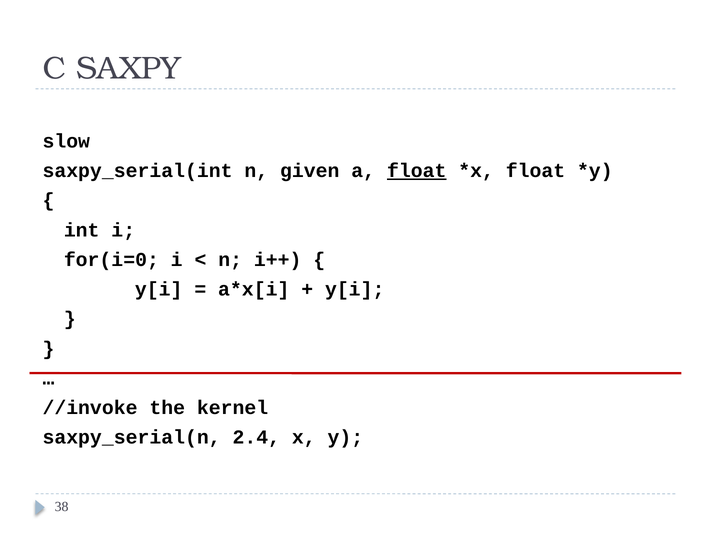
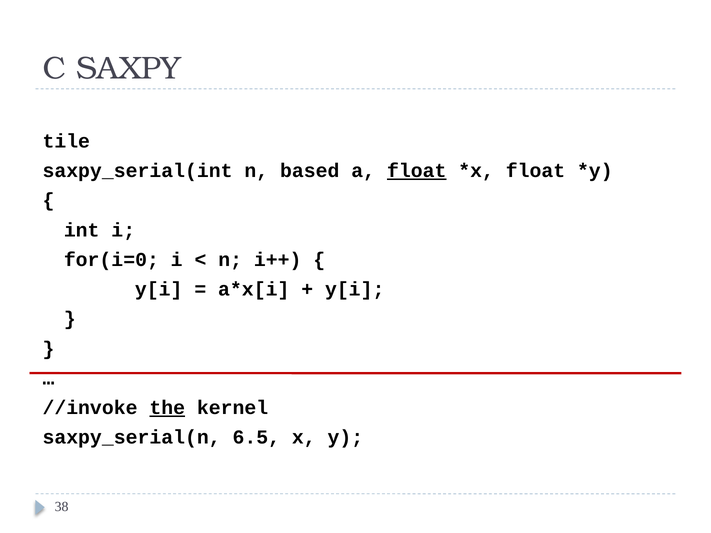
slow: slow -> tile (66, 141)
given: given -> based (310, 171)
the underline: none -> present (167, 408)
2.4: 2.4 -> 6.5 (256, 438)
